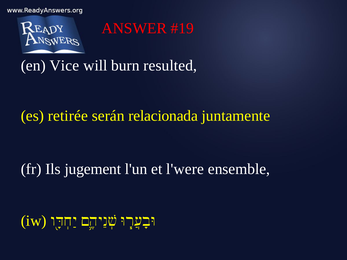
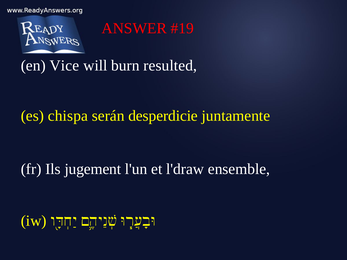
retirée: retirée -> chispa (68, 116)
relacionada: relacionada -> desperdicie (163, 116)
l'were: l'were -> l'draw (185, 169)
